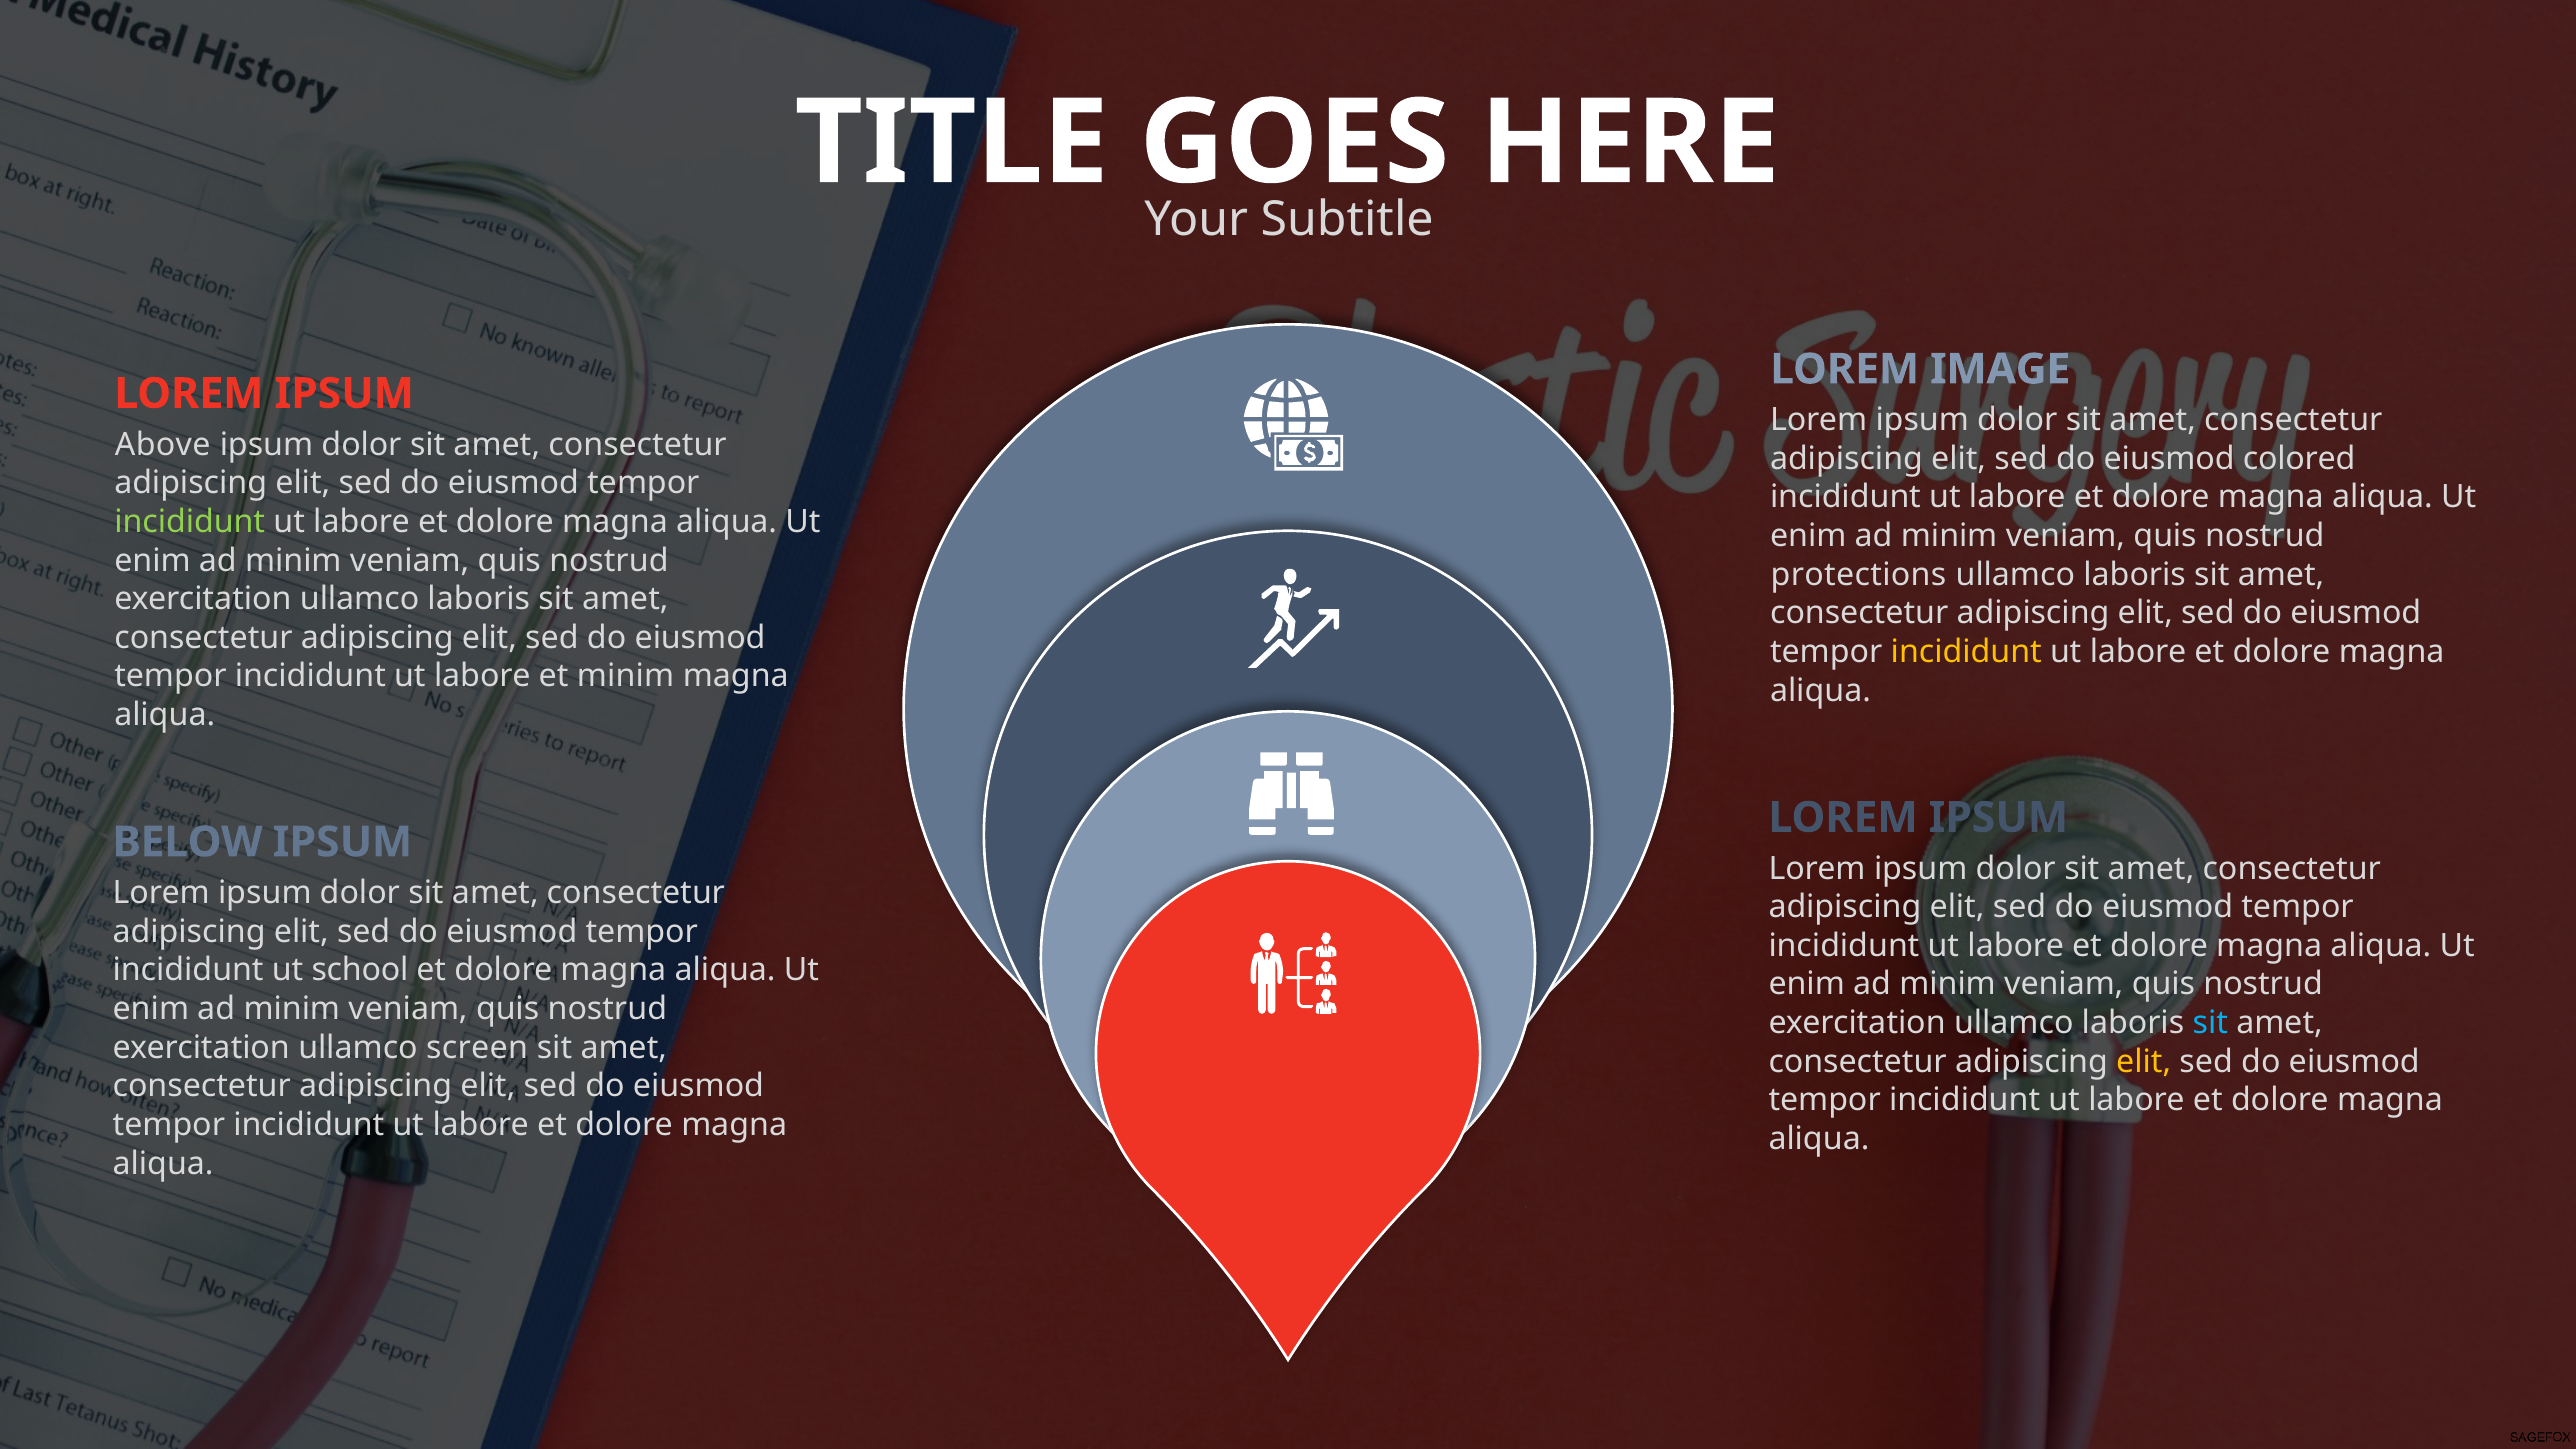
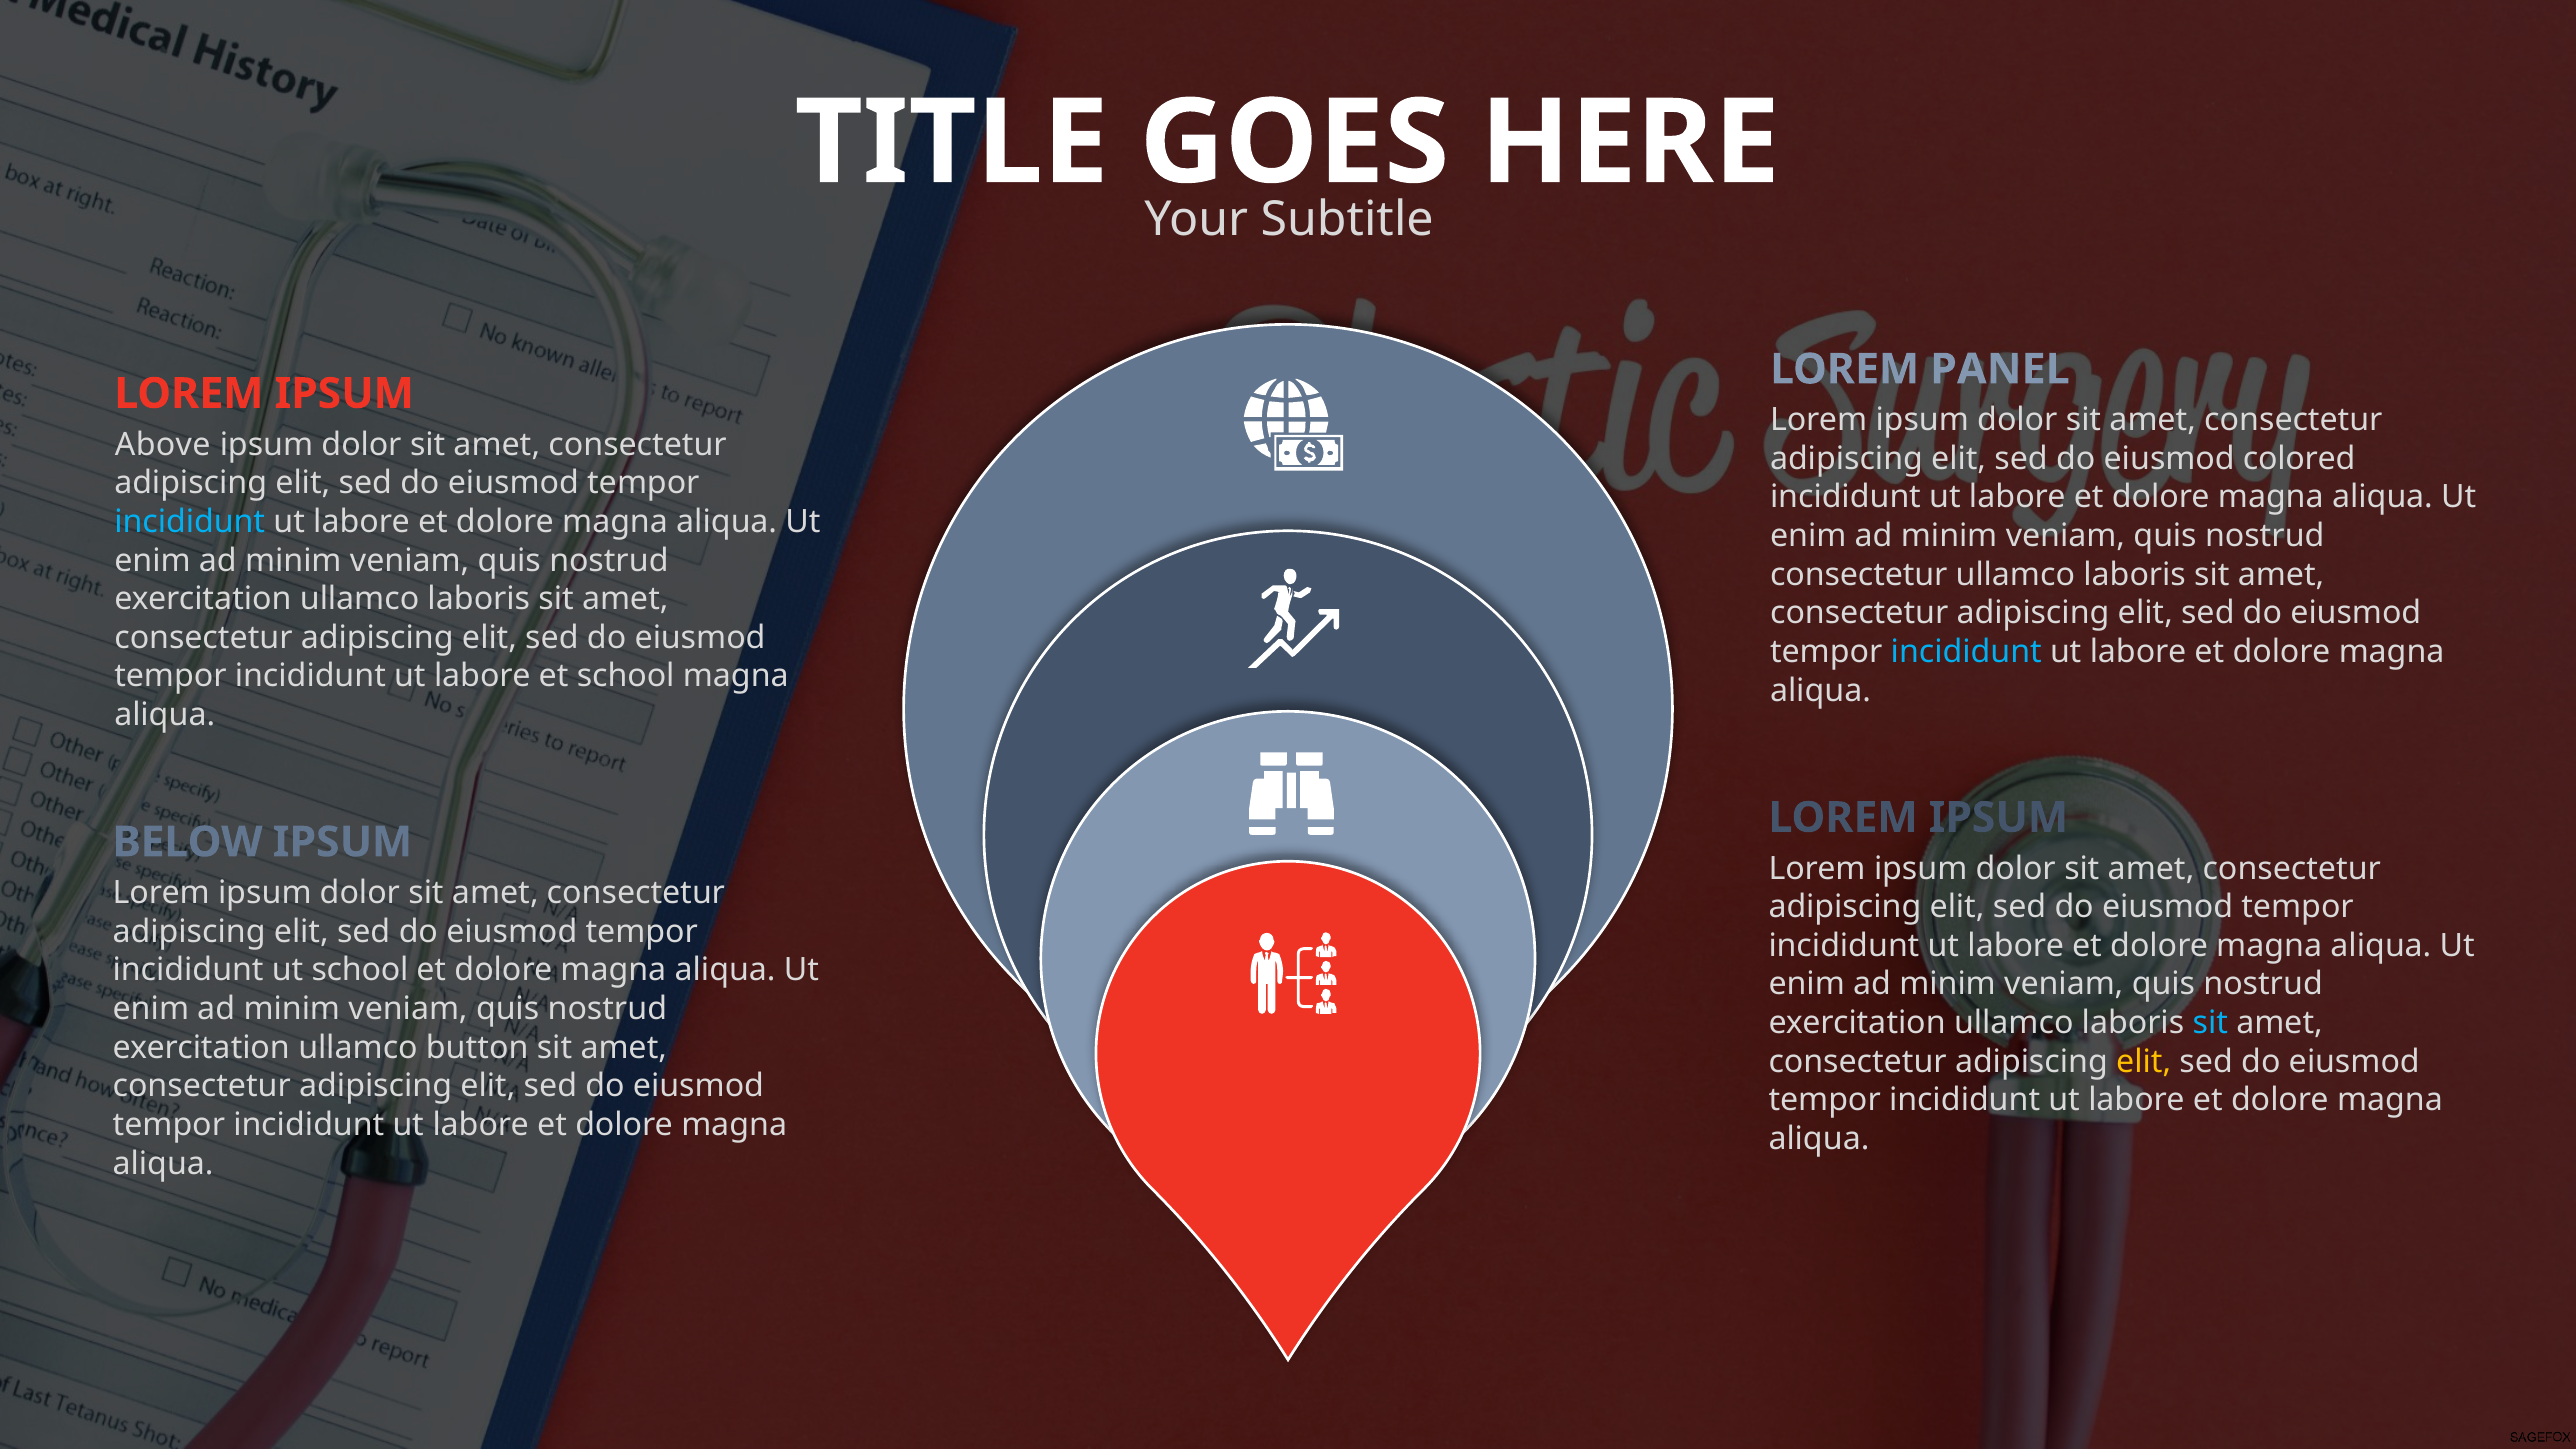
IMAGE: IMAGE -> PANEL (2000, 369)
incididunt colour: light green -> light blue (190, 522)
protections: protections -> consectetur (1859, 575)
incididunt colour: yellow -> light blue (1966, 652)
et minim: minim -> school (626, 676)
screen: screen -> button (477, 1047)
